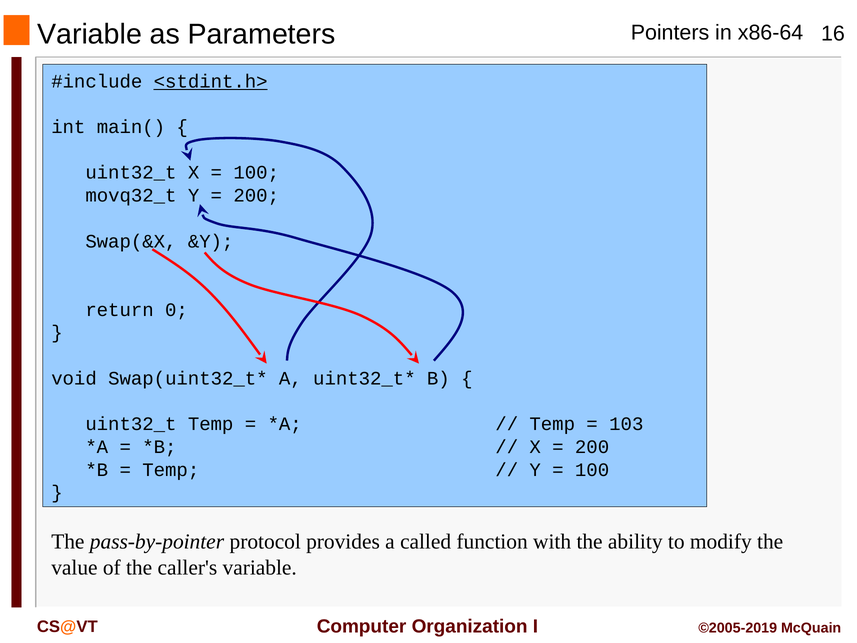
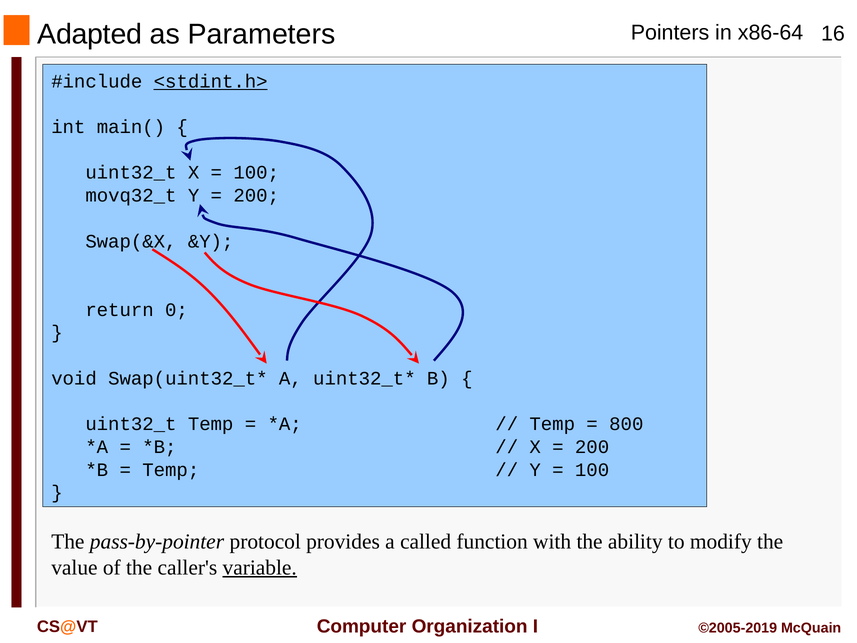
Variable: Variable -> Adapted (90, 34)
103: 103 -> 800 (626, 424)
variable underline: none -> present (260, 567)
